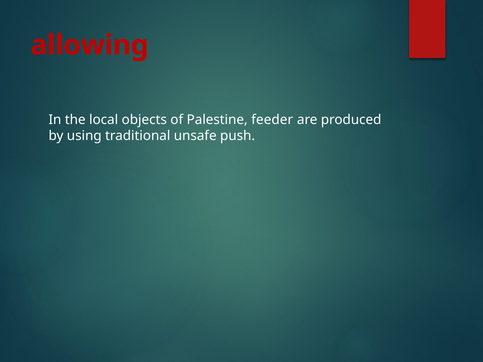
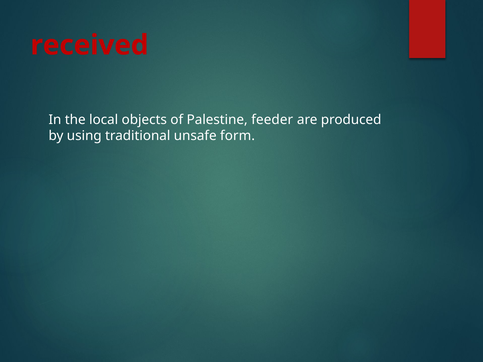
allowing: allowing -> received (89, 45)
push: push -> form (238, 136)
